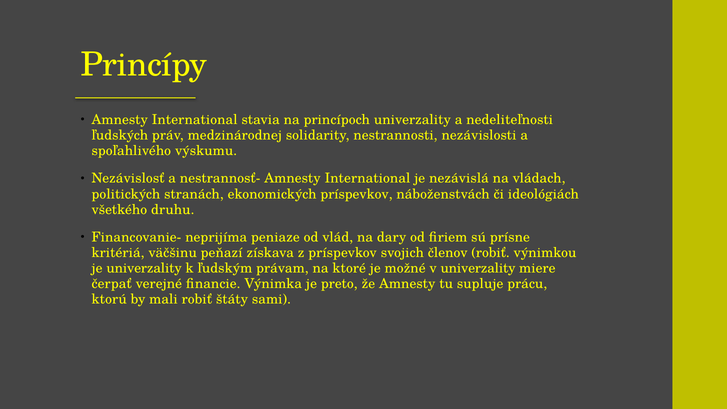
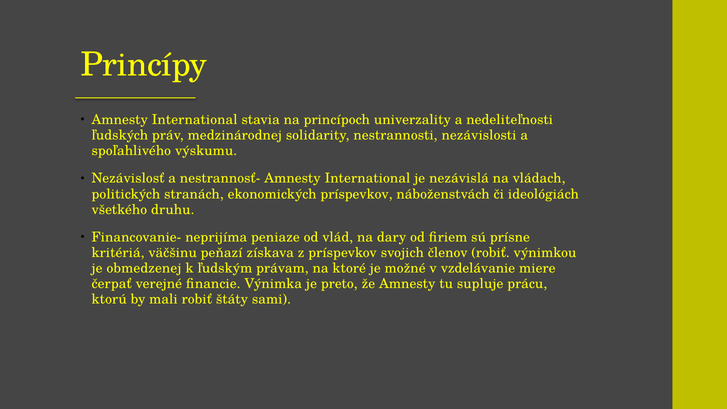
je univerzality: univerzality -> obmedzenej (144, 268)
v univerzality: univerzality -> vzdelávanie (478, 268)
